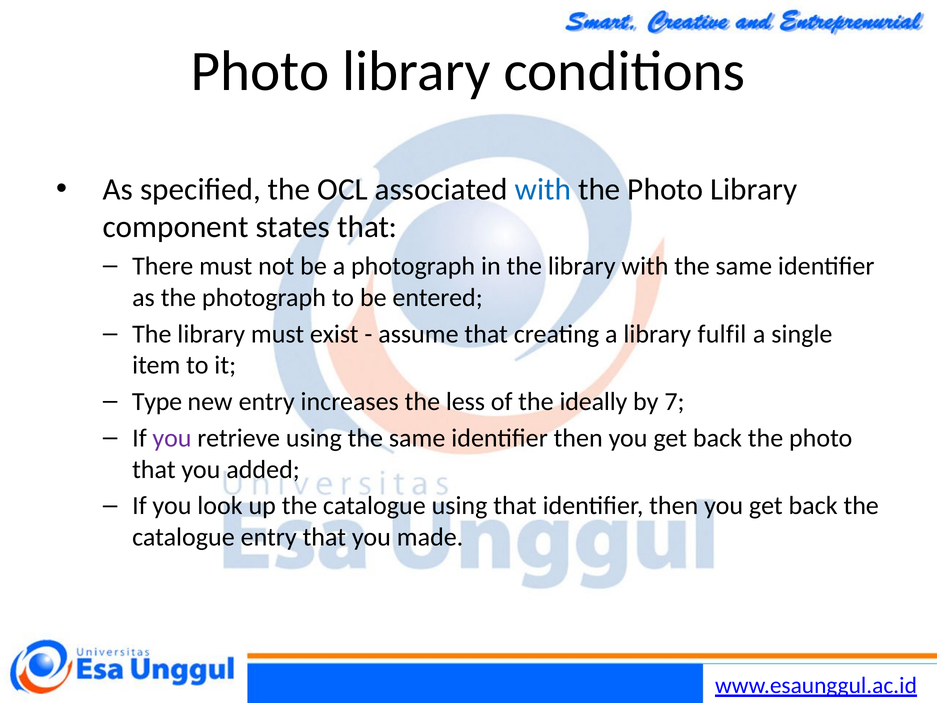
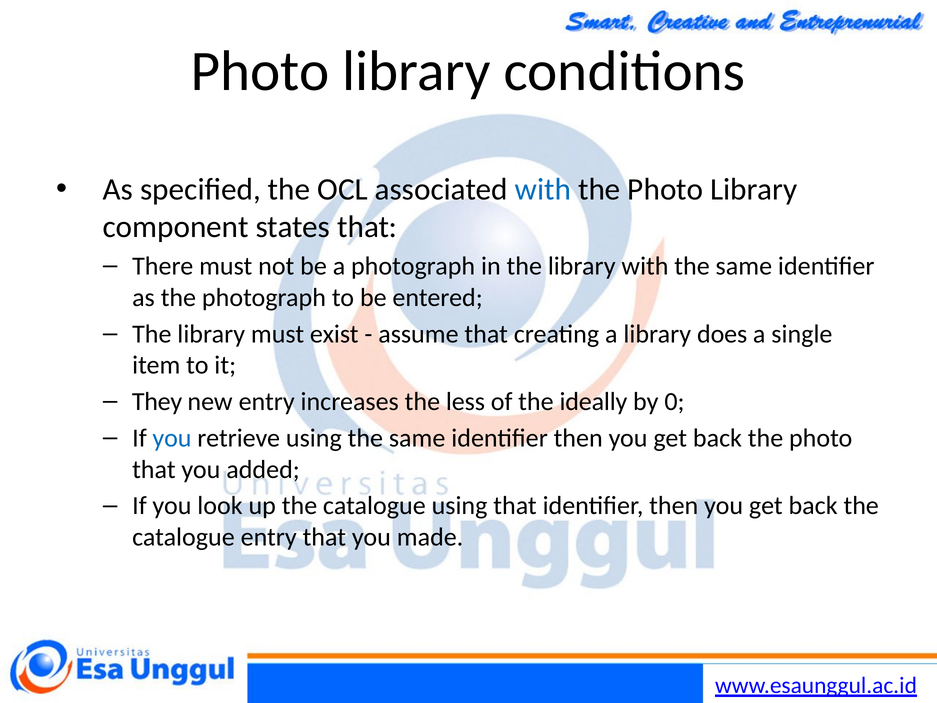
fulfil: fulfil -> does (722, 334)
Type: Type -> They (157, 402)
7: 7 -> 0 (674, 402)
you colour: purple -> blue (172, 438)
